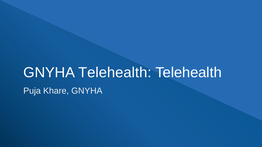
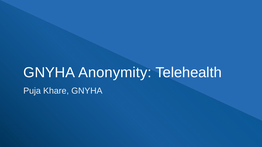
GNYHA Telehealth: Telehealth -> Anonymity (115, 73)
